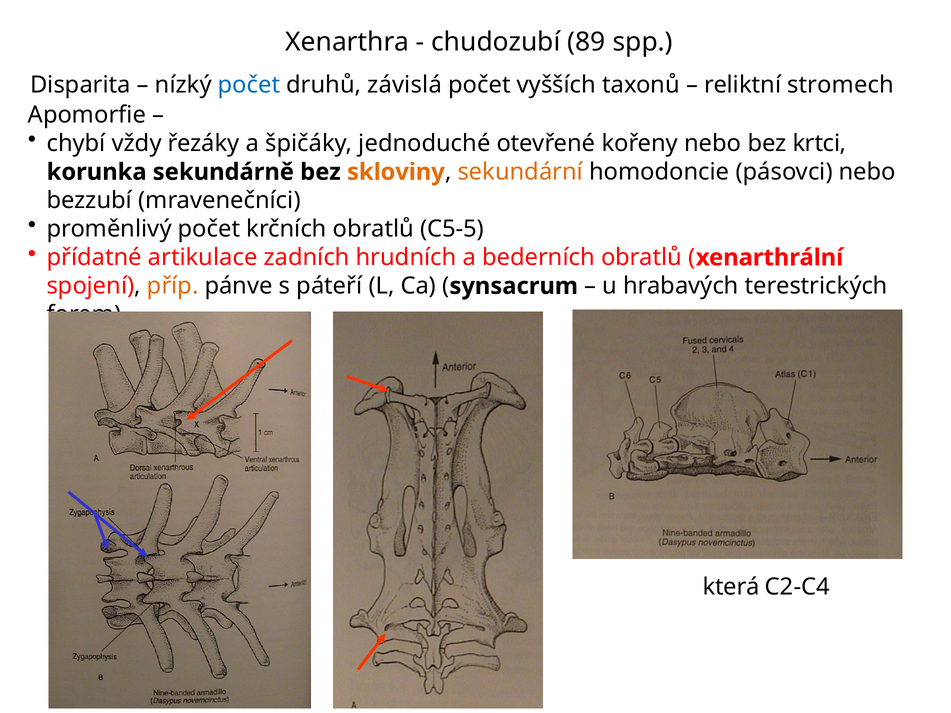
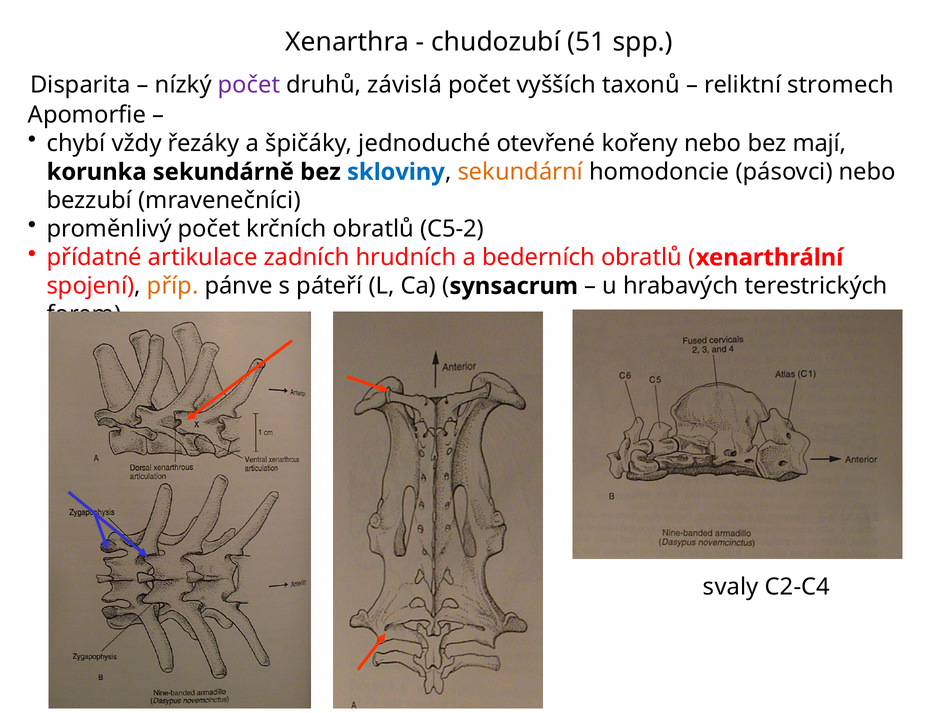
89: 89 -> 51 (587, 42)
počet colour: blue -> purple (249, 85)
krtci: krtci -> mají (819, 144)
skloviny colour: orange -> blue (396, 172)
C5-5: C5-5 -> C5-2 (452, 229)
která: která -> svaly (731, 587)
